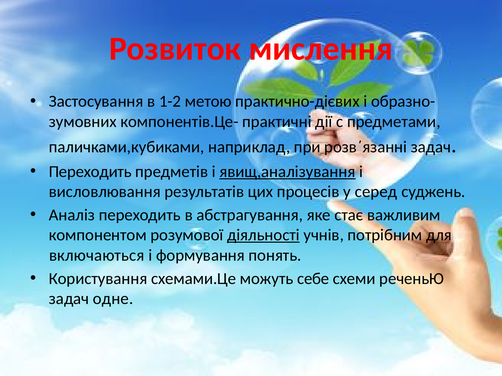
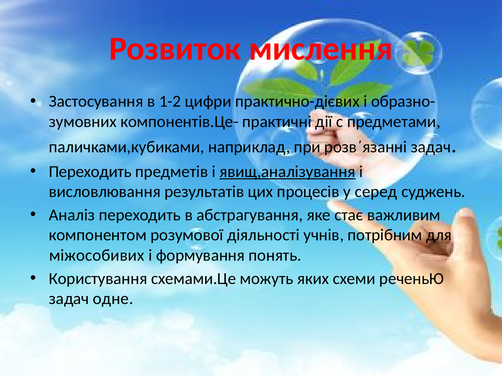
метою: метою -> цифри (208, 102)
діяльності underline: present -> none (263, 235)
включаються: включаються -> міжособивих (97, 256)
себе: себе -> яких (313, 279)
